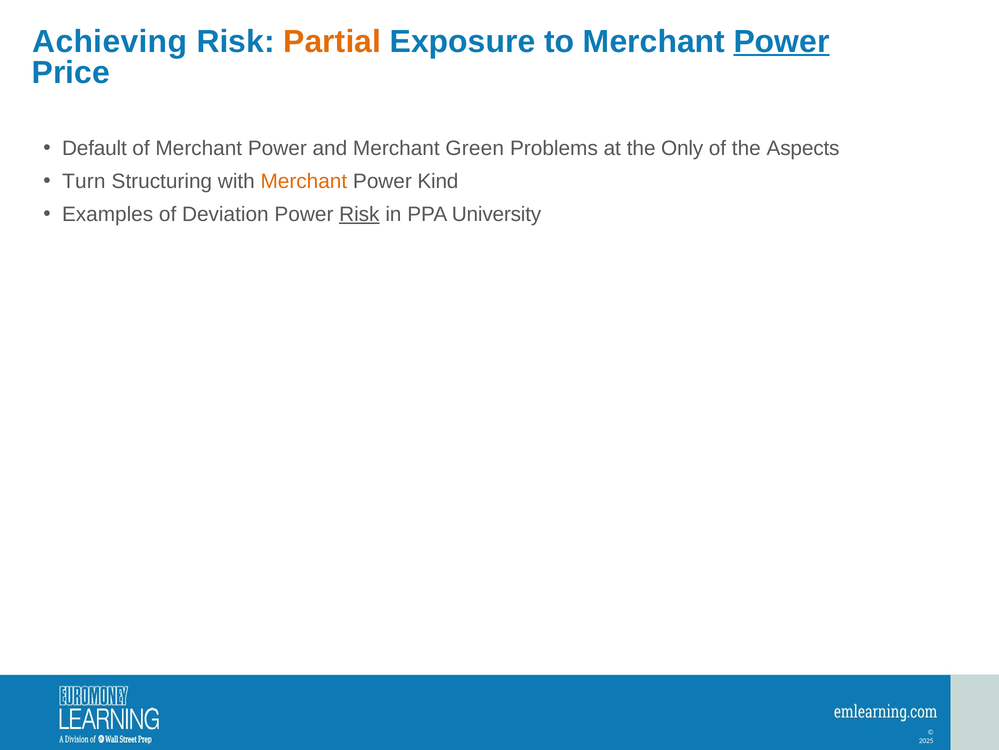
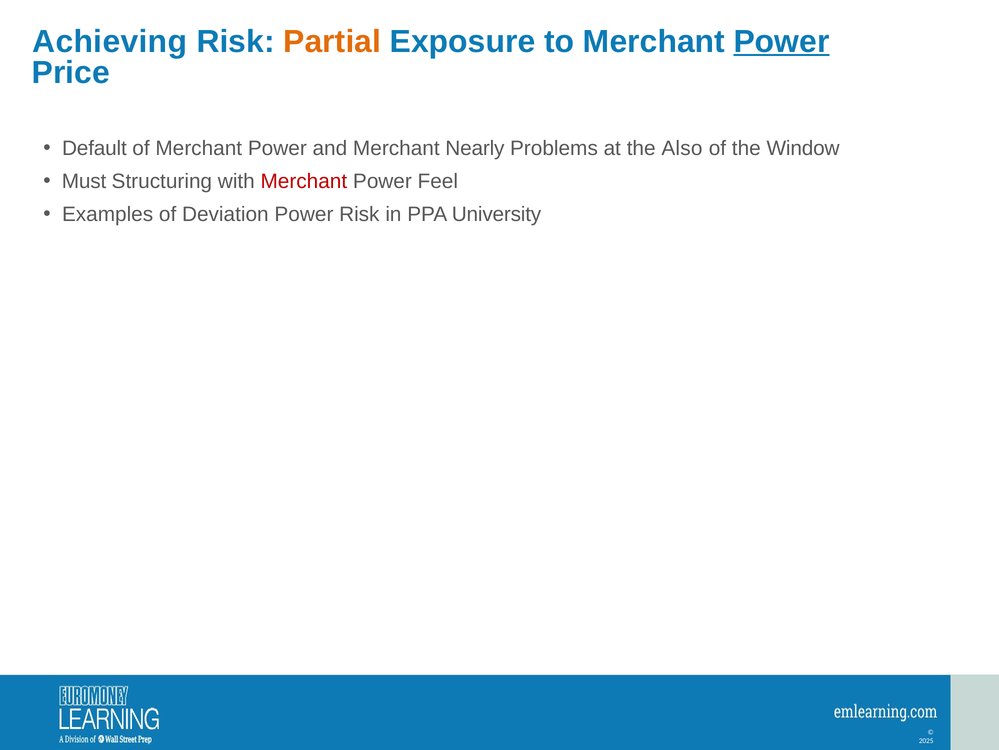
Green: Green -> Nearly (475, 148)
Only: Only -> Also (682, 148)
Aspects: Aspects -> Window (803, 148)
Turn: Turn -> Must (84, 181)
Merchant colour: orange -> red (304, 181)
Kind: Kind -> Feel (438, 181)
Risk underline: present -> none (359, 214)
